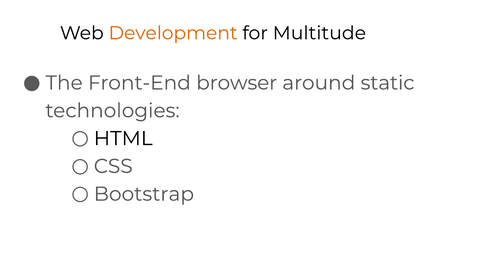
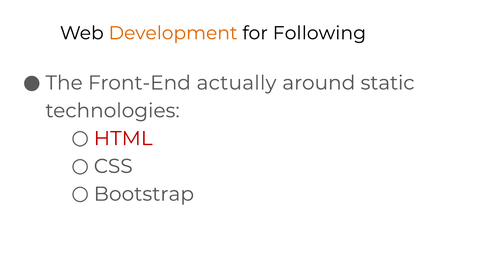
Multitude: Multitude -> Following (319, 33)
browser: browser -> actually (236, 83)
HTML colour: black -> red (123, 138)
